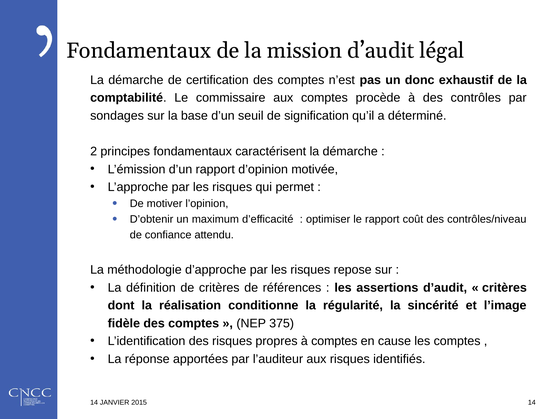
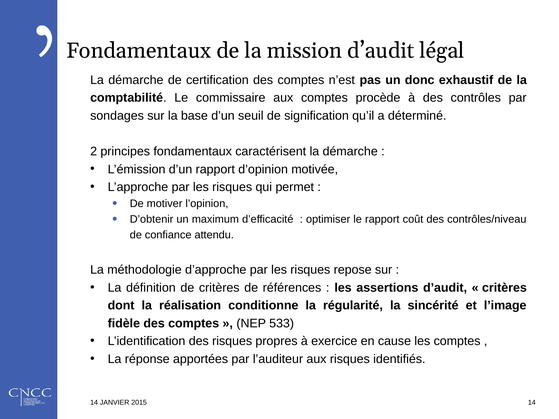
375: 375 -> 533 (282, 324)
à comptes: comptes -> exercice (334, 341)
